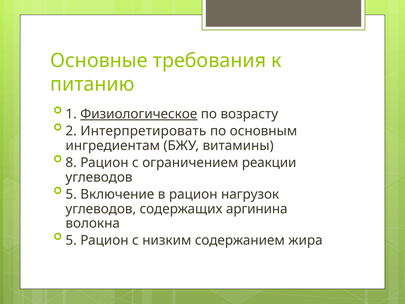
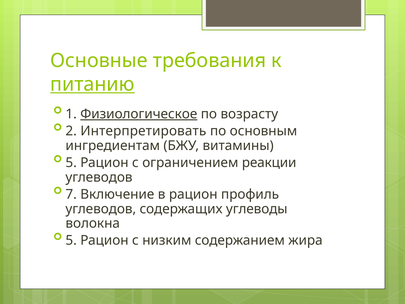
питанию underline: none -> present (92, 84)
8: 8 -> 5 (71, 163)
5: 5 -> 7 (71, 194)
нагрузок: нагрузок -> профиль (250, 194)
аргинина: аргинина -> углеводы (257, 209)
